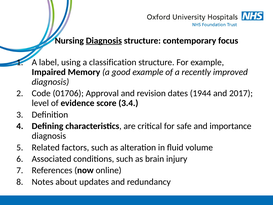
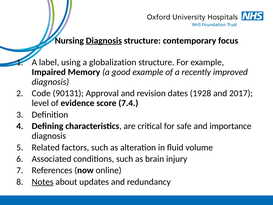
classification: classification -> globalization (113, 62)
01706: 01706 -> 90131 (68, 93)
1944: 1944 -> 1928 (201, 93)
3.4: 3.4 -> 7.4 (128, 103)
Notes underline: none -> present (43, 182)
